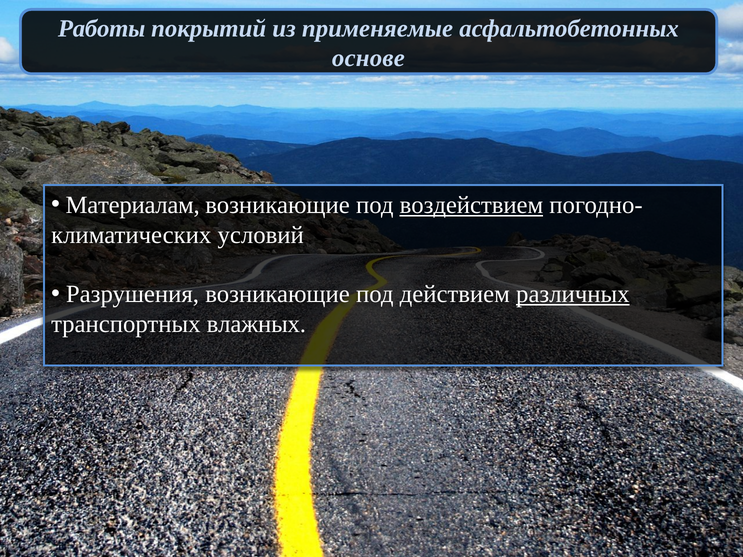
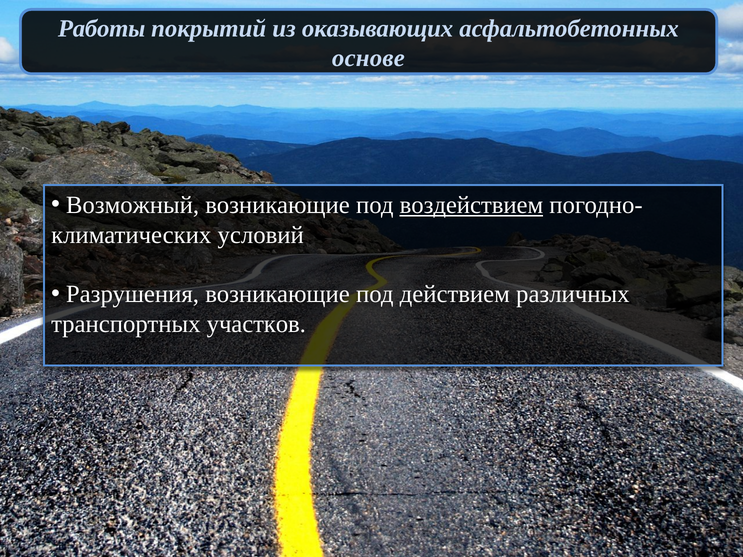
применяемые: применяемые -> оказывающих (378, 28)
Материалам: Материалам -> Возможный (133, 205)
различных underline: present -> none (573, 294)
влажных: влажных -> участков (256, 324)
